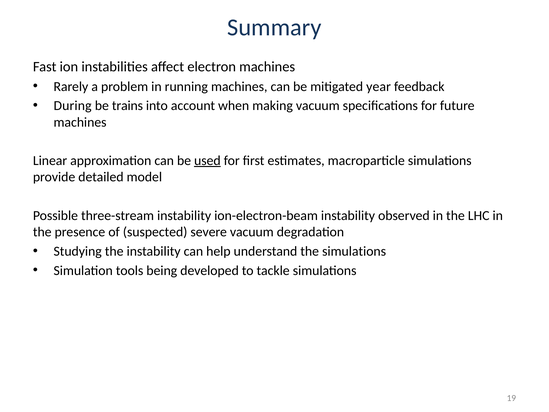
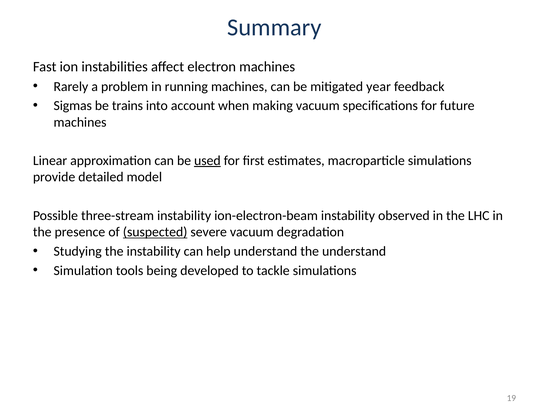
During: During -> Sigmas (73, 106)
suspected underline: none -> present (155, 232)
the simulations: simulations -> understand (354, 251)
